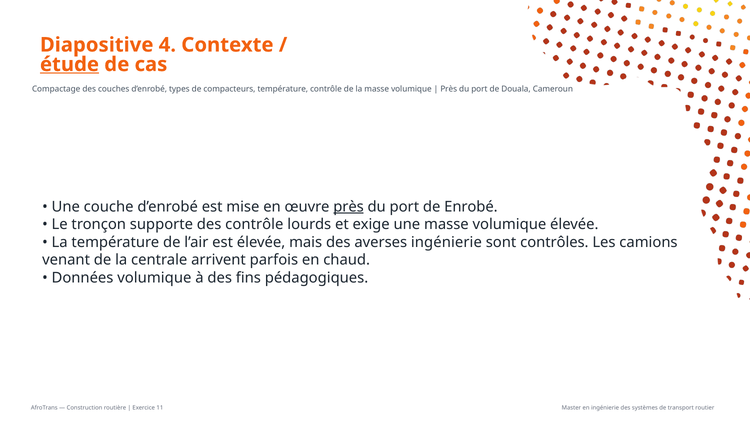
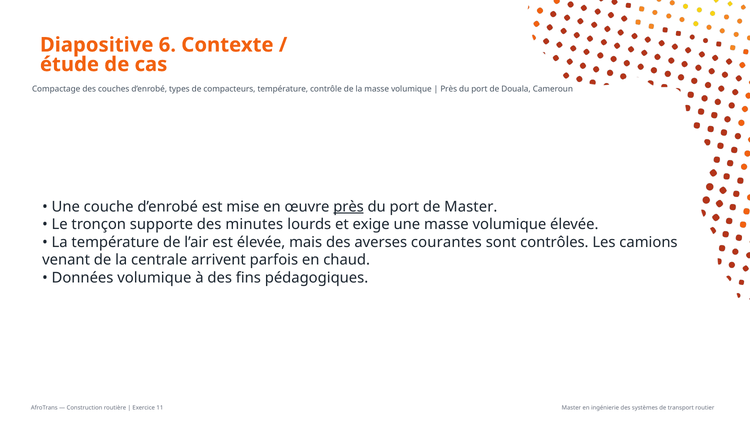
4: 4 -> 6 (167, 45)
étude underline: present -> none (69, 64)
de Enrobé: Enrobé -> Master (471, 207)
des contrôle: contrôle -> minutes (254, 224)
averses ingénierie: ingénierie -> courantes (446, 242)
